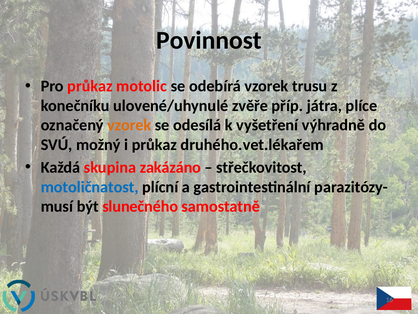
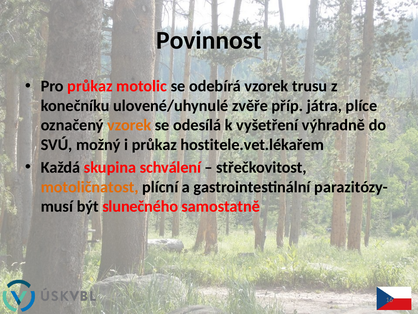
druhého.vet.lékařem: druhého.vet.lékařem -> hostitele.vet.lékařem (252, 145)
zakázáno: zakázáno -> schválení (170, 167)
motoličnatost colour: blue -> orange (90, 187)
